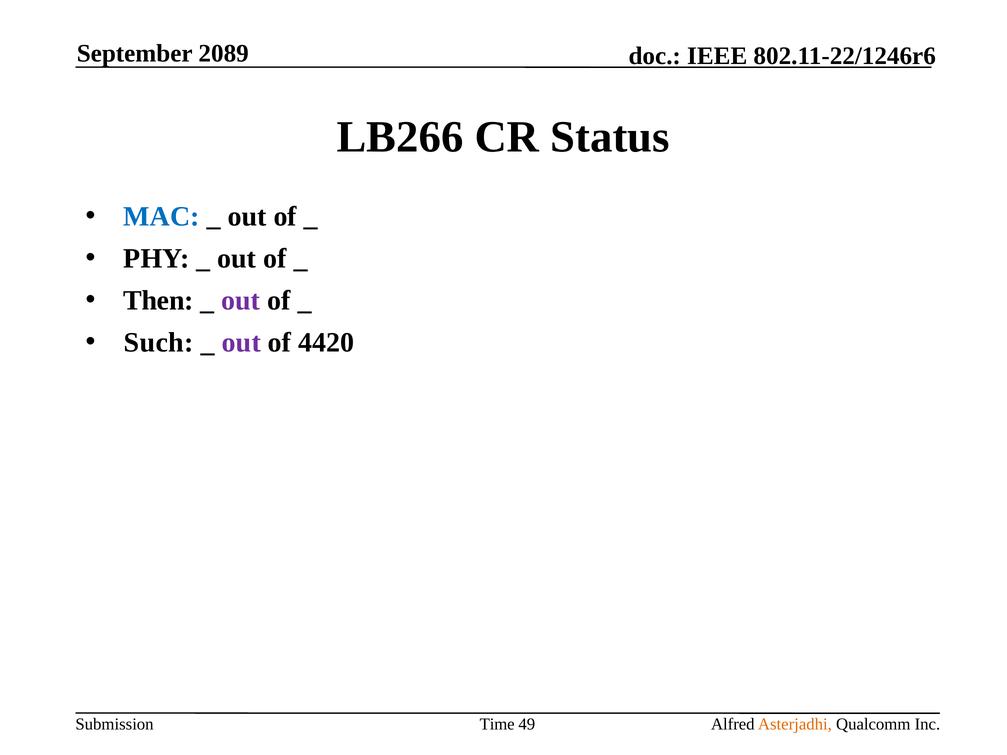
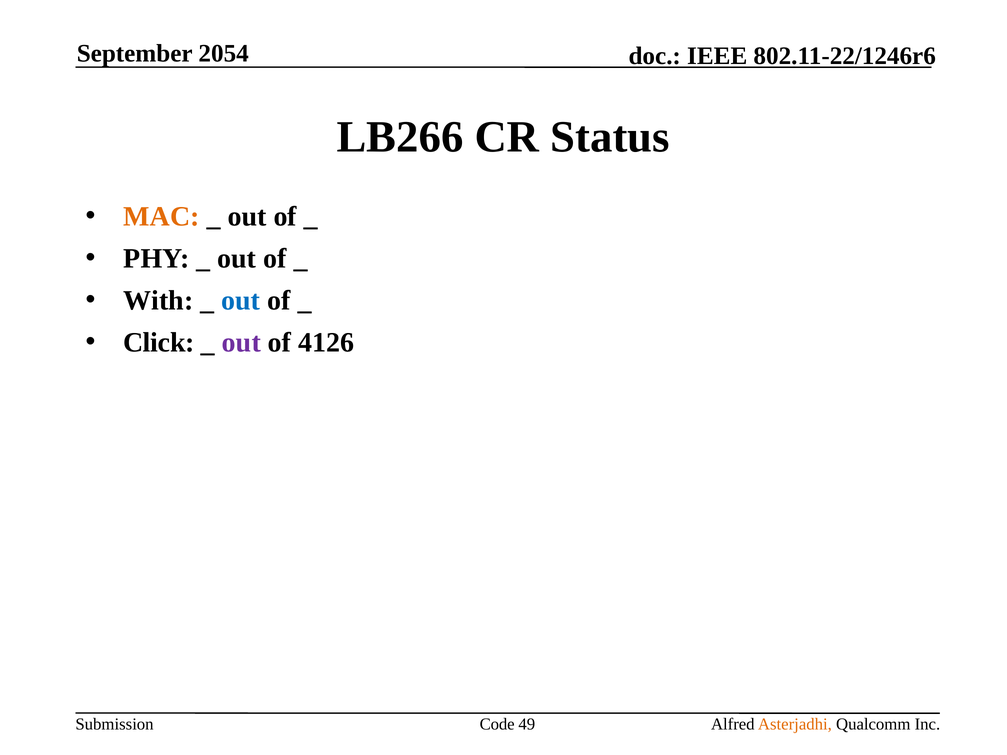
2089: 2089 -> 2054 (224, 53)
MAC colour: blue -> orange (162, 217)
Then: Then -> With (158, 301)
out colour: purple -> blue (241, 301)
Such: Such -> Click (159, 343)
4420: 4420 -> 4126 (326, 343)
Time: Time -> Code (497, 724)
